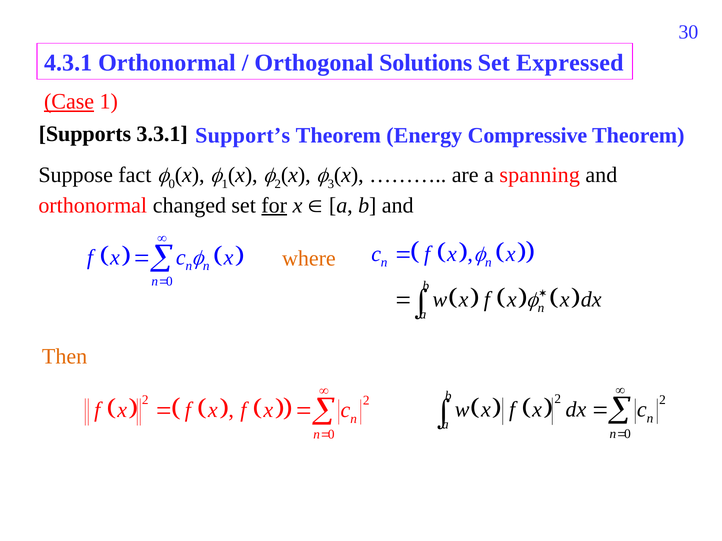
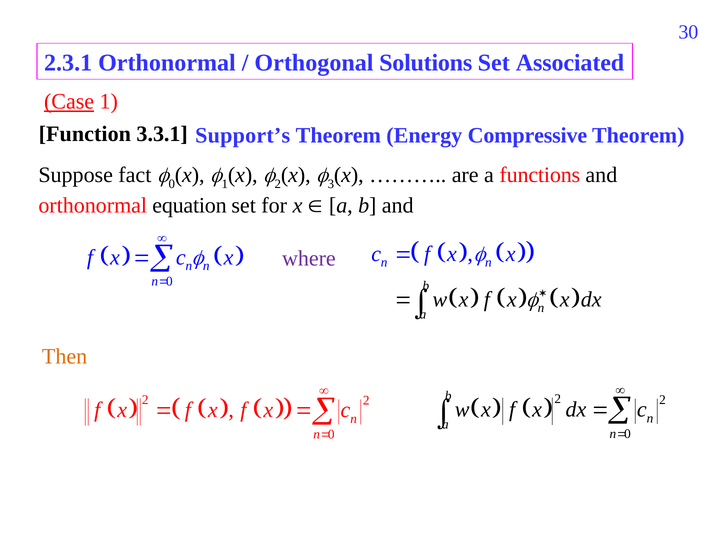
4.3.1: 4.3.1 -> 2.3.1 (68, 63)
Expressed: Expressed -> Associated (570, 63)
Supports: Supports -> Function (85, 134)
spanning: spanning -> functions (540, 175)
changed: changed -> equation (189, 205)
for underline: present -> none (274, 205)
where colour: orange -> purple (309, 259)
